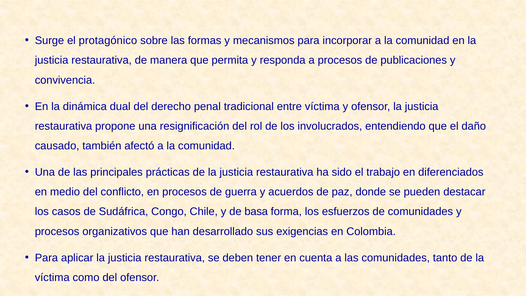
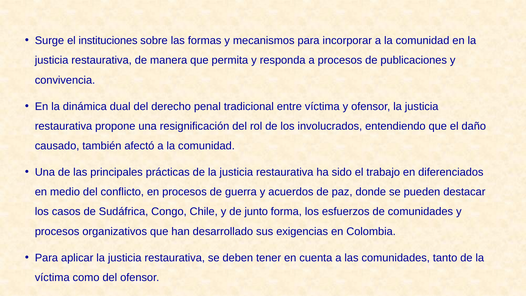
protagónico: protagónico -> instituciones (108, 41)
basa: basa -> junto (256, 212)
